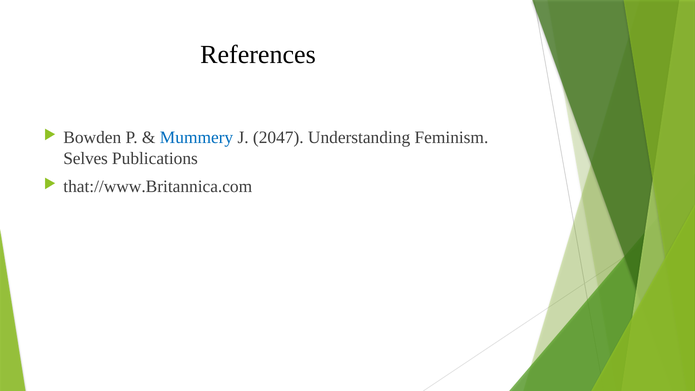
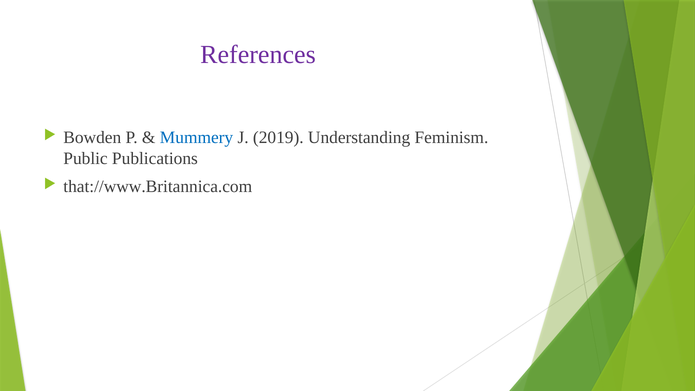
References colour: black -> purple (258, 55)
2047: 2047 -> 2019 (278, 137)
Selves: Selves -> Public (86, 158)
